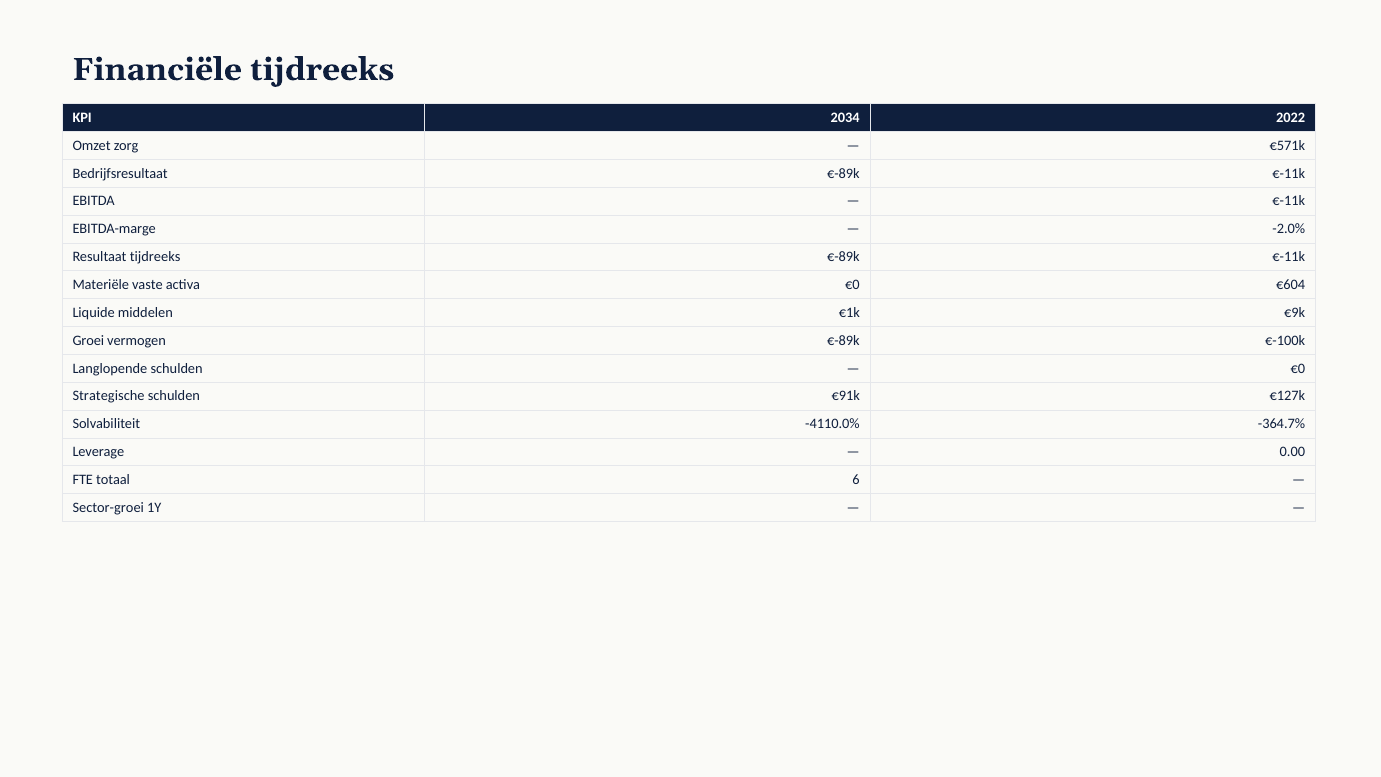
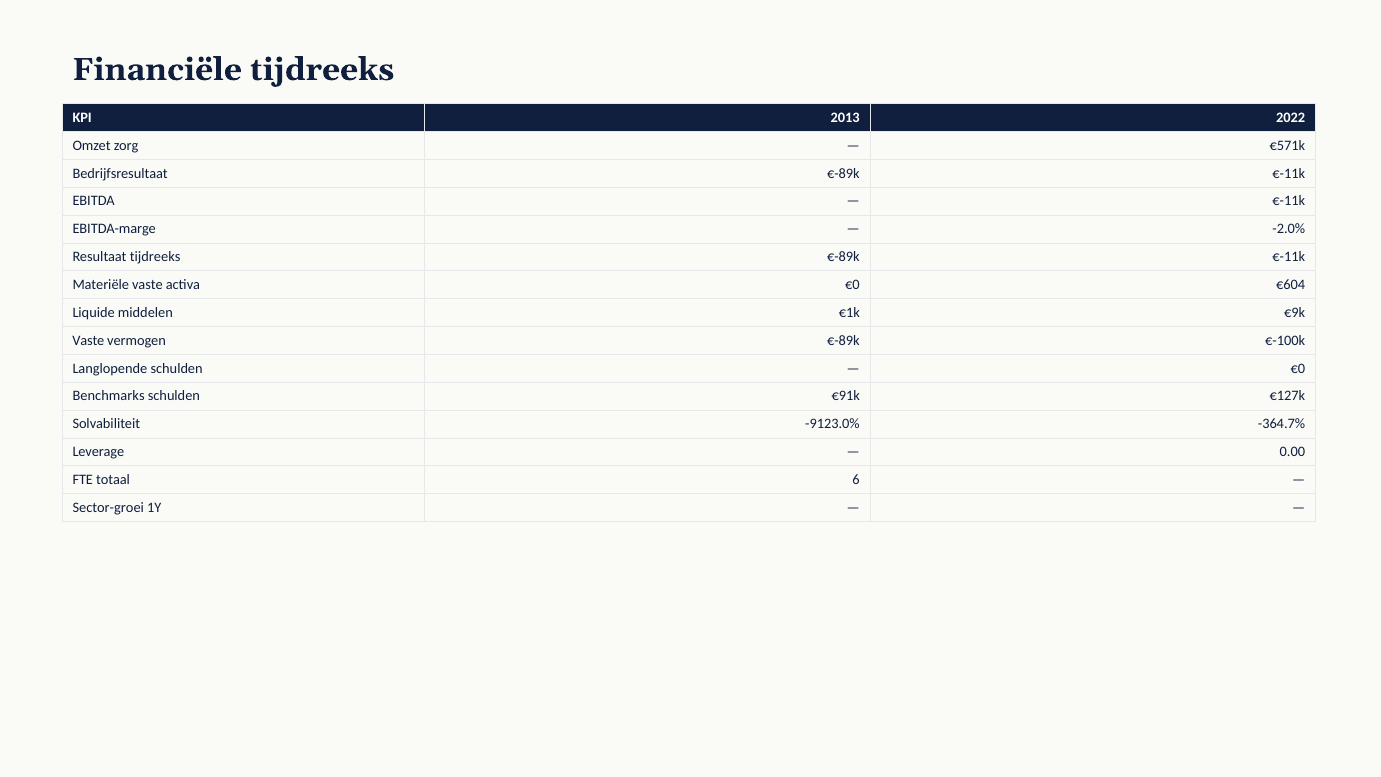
2034: 2034 -> 2013 (845, 118)
Groei: Groei -> Vaste (88, 340)
Strategische: Strategische -> Benchmarks (109, 396)
-4110.0%: -4110.0% -> -9123.0% (832, 424)
